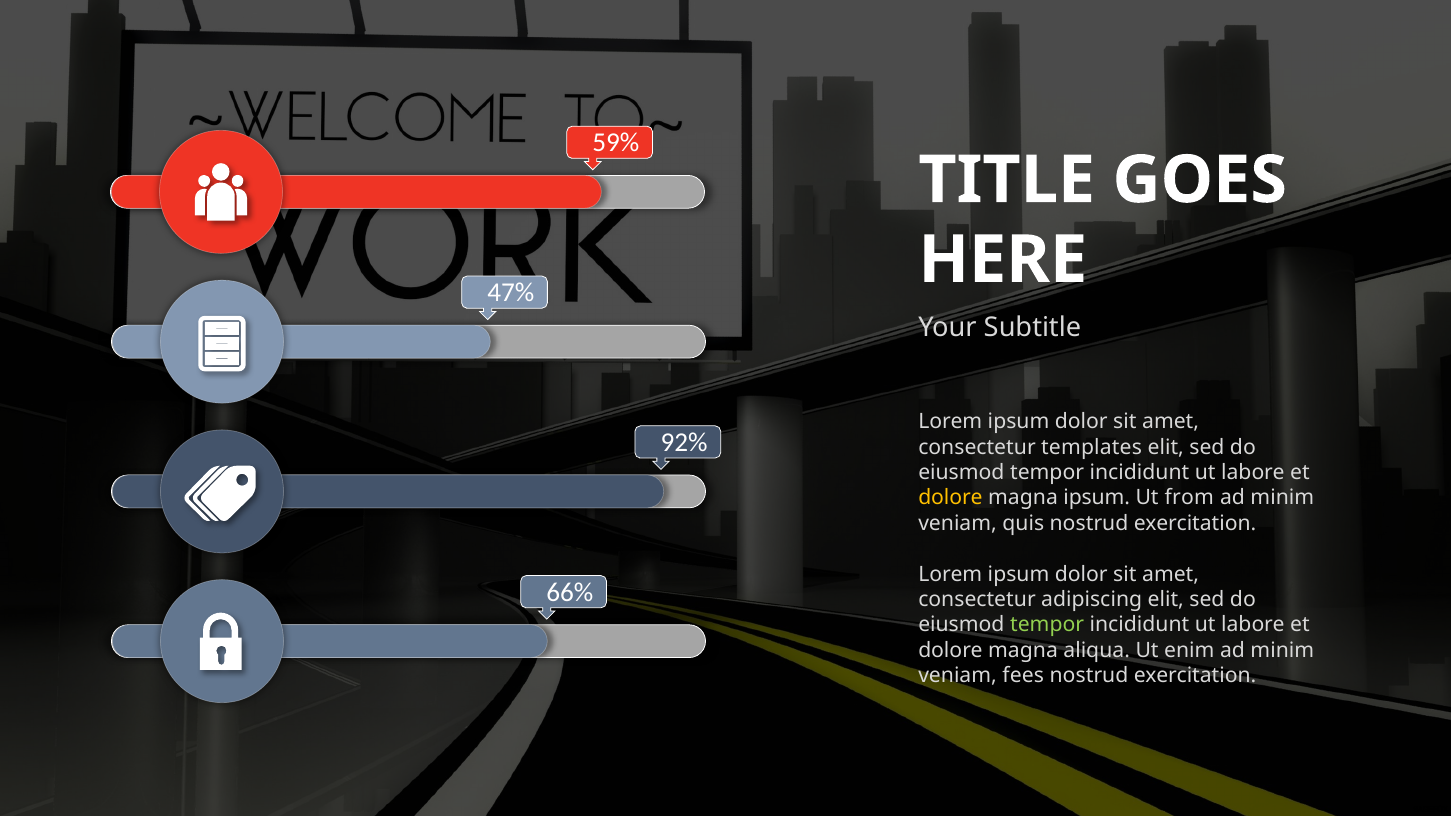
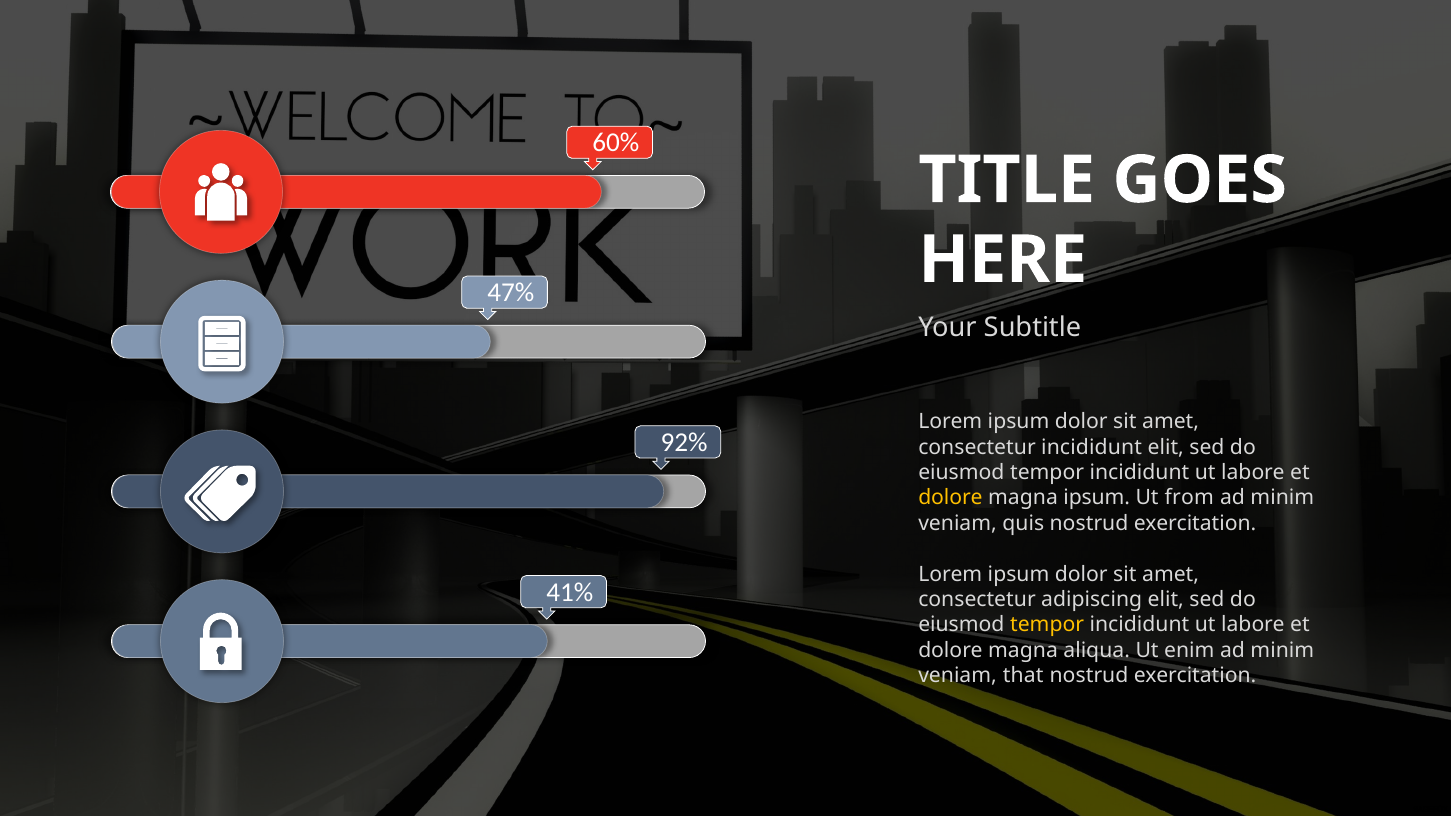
59%: 59% -> 60% (616, 143)
consectetur templates: templates -> incididunt (1092, 447)
66%: 66% -> 41% (570, 592)
tempor colour: light green -> yellow (1047, 625)
fees: fees -> that (1023, 676)
